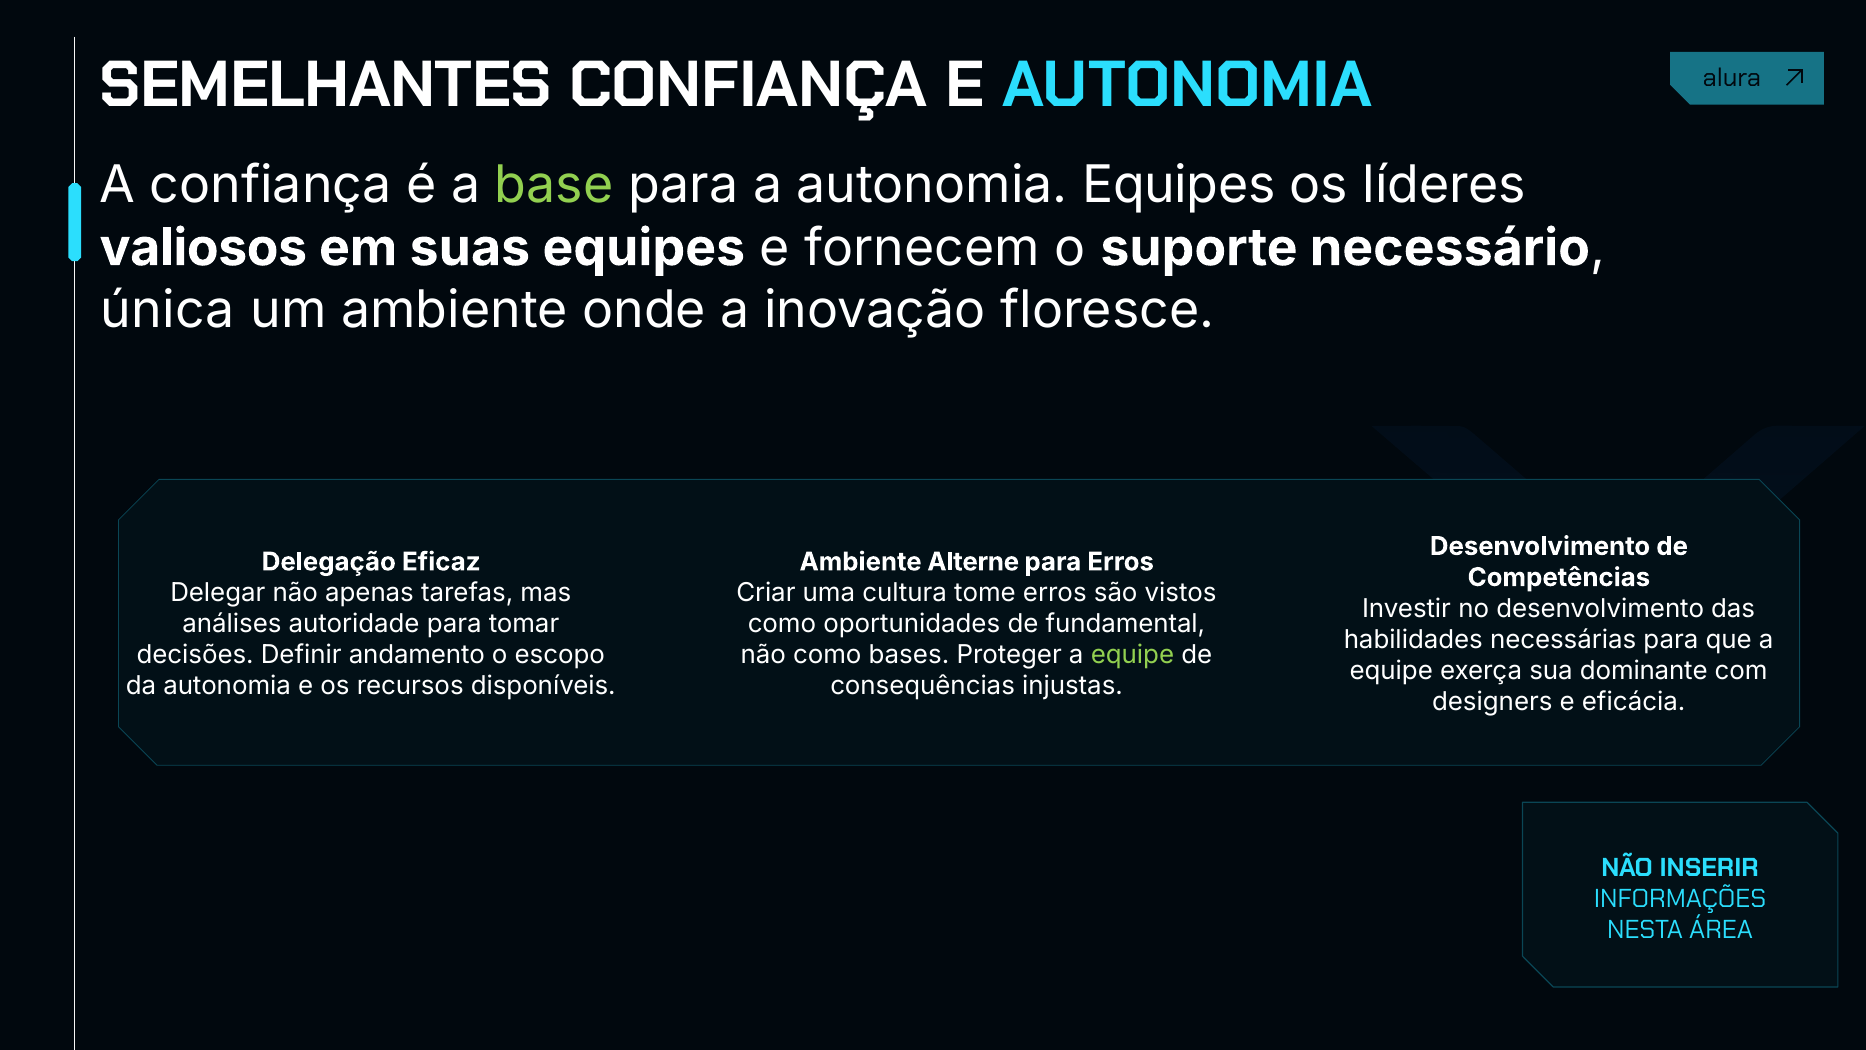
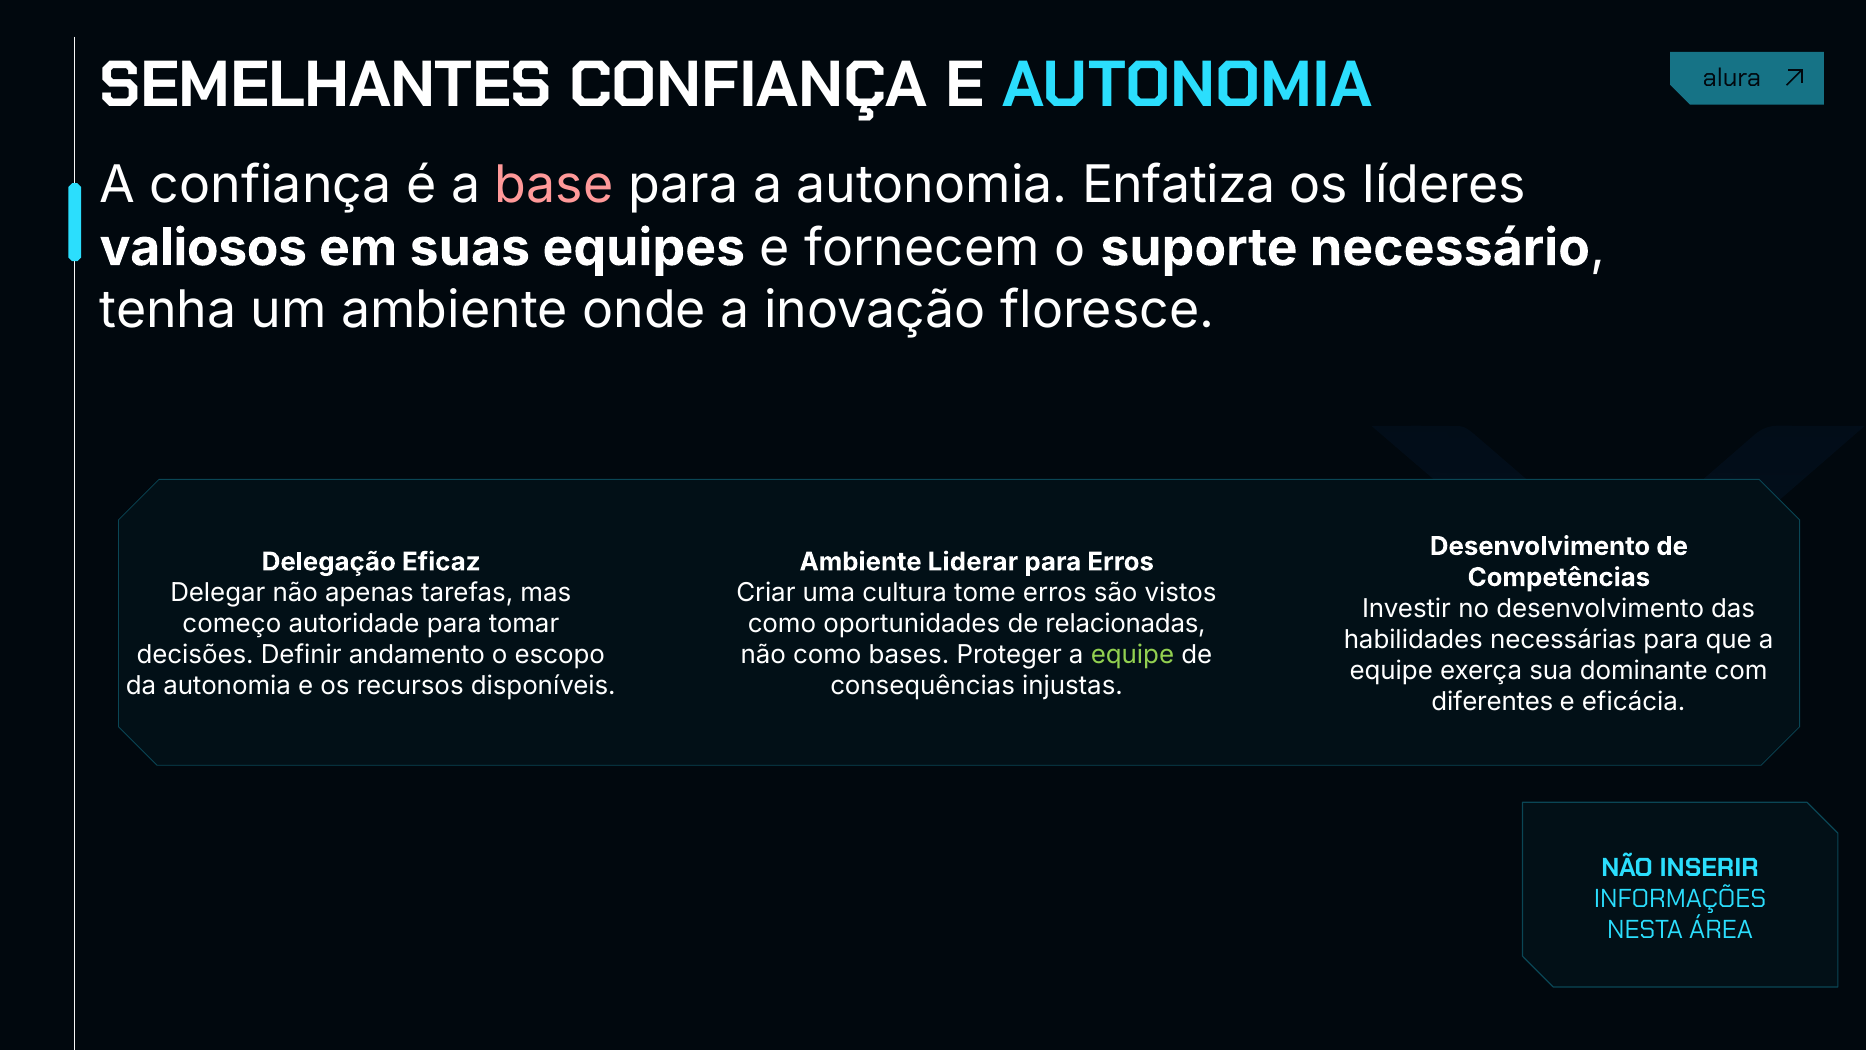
base colour: light green -> pink (554, 186)
autonomia Equipes: Equipes -> Enfatiza (1179, 186)
única: única -> tenha (168, 310)
Alterne: Alterne -> Liderar (973, 562)
análises: análises -> começo (232, 624)
fundamental: fundamental -> relacionadas (1125, 624)
designers: designers -> diferentes (1492, 702)
